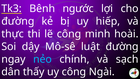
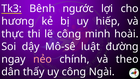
đường: đường -> hương (18, 21)
nẻo colour: light blue -> pink (43, 59)
sạch: sạch -> theo (127, 59)
